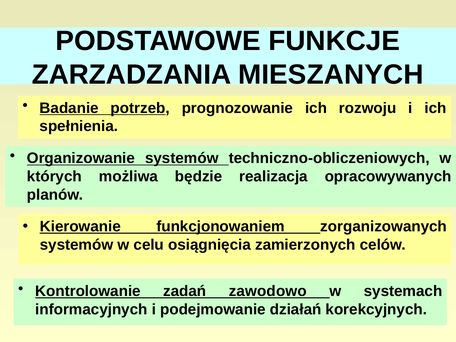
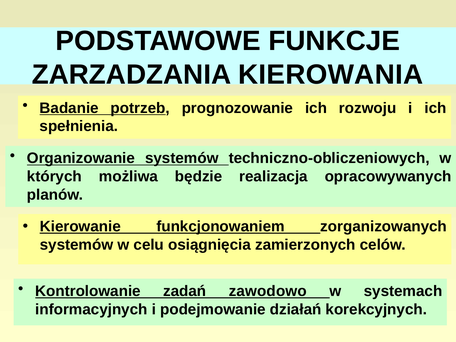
MIESZANYCH: MIESZANYCH -> KIEROWANIA (331, 75)
